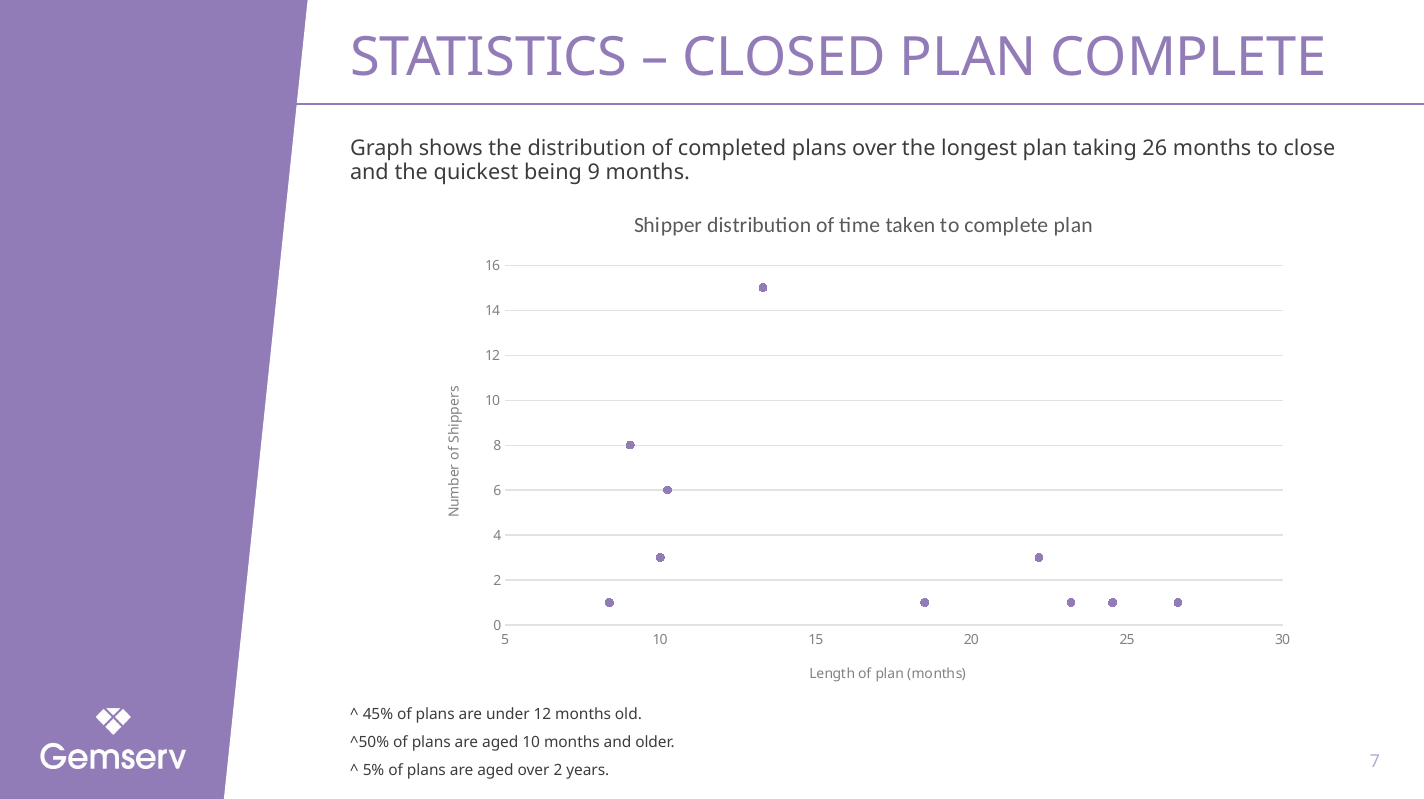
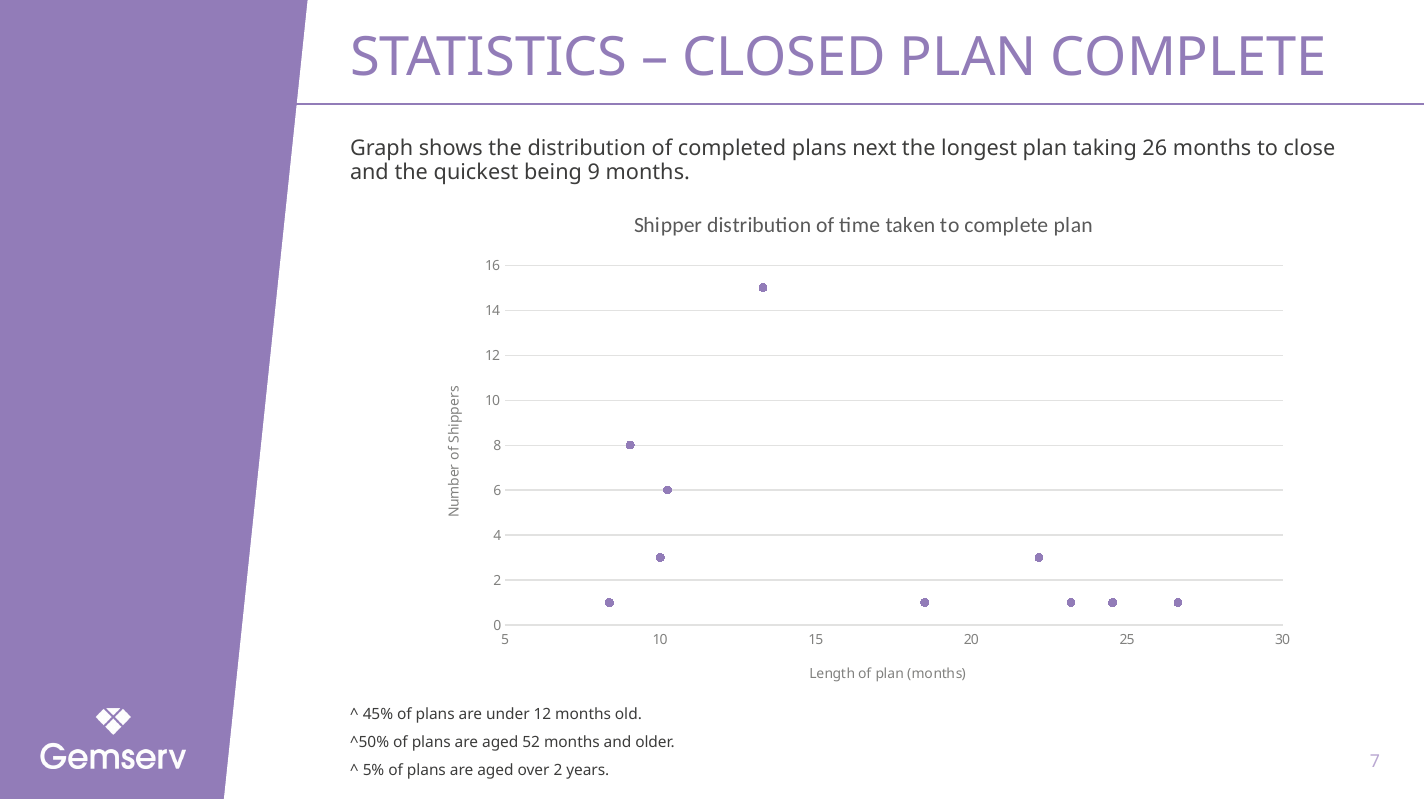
plans over: over -> next (875, 148)
aged 10: 10 -> 52 (531, 742)
